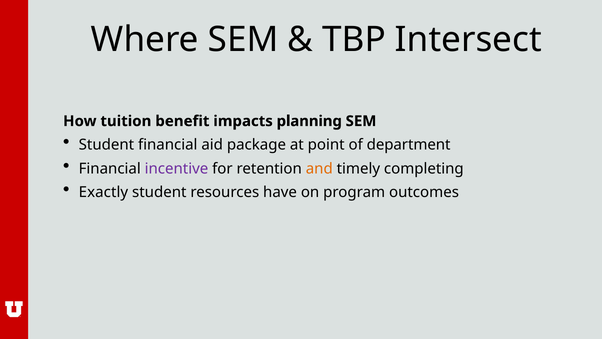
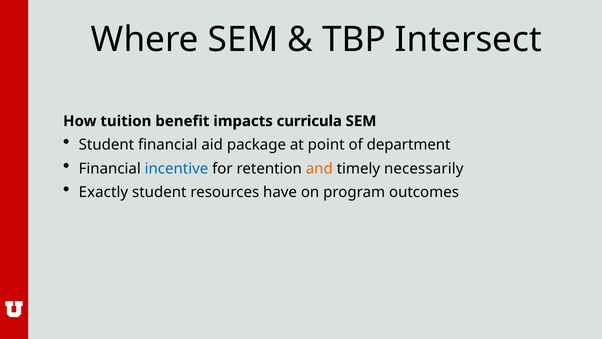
planning: planning -> curricula (309, 121)
incentive colour: purple -> blue (176, 168)
completing: completing -> necessarily (424, 168)
